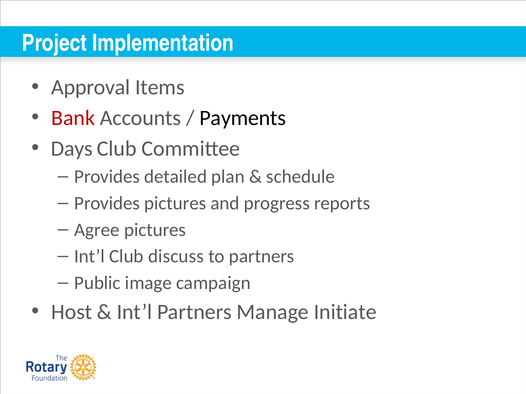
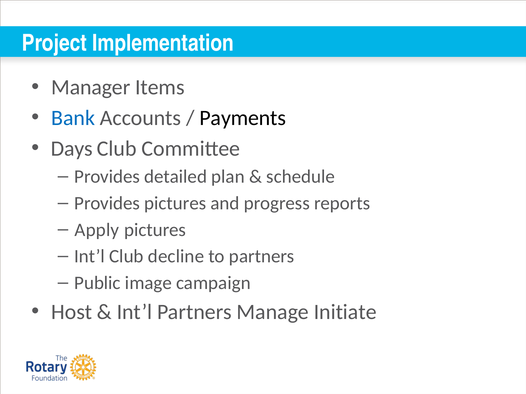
Approval: Approval -> Manager (91, 87)
Bank colour: red -> blue (73, 118)
Agree: Agree -> Apply (97, 230)
discuss: discuss -> decline (176, 257)
